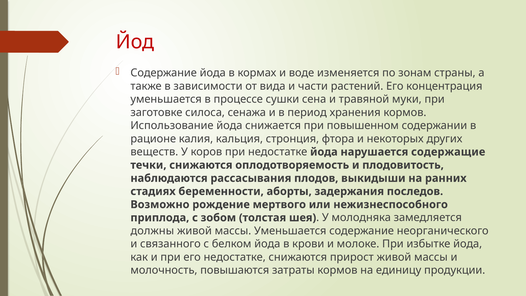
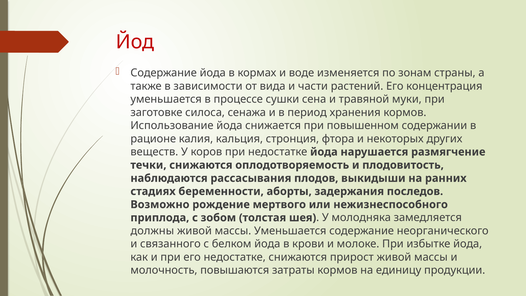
содержащие: содержащие -> размягчение (448, 152)
